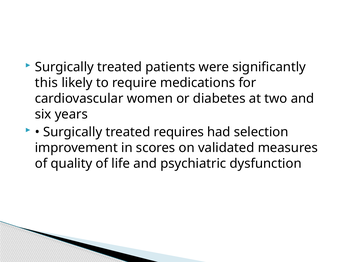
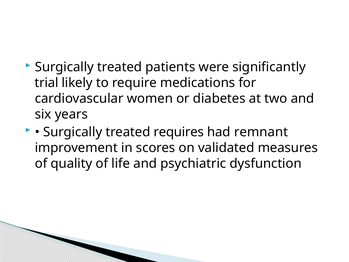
this: this -> trial (47, 83)
selection: selection -> remnant (261, 132)
